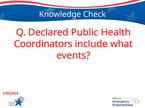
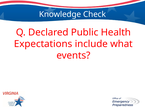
Coordinators: Coordinators -> Expectations (43, 44)
